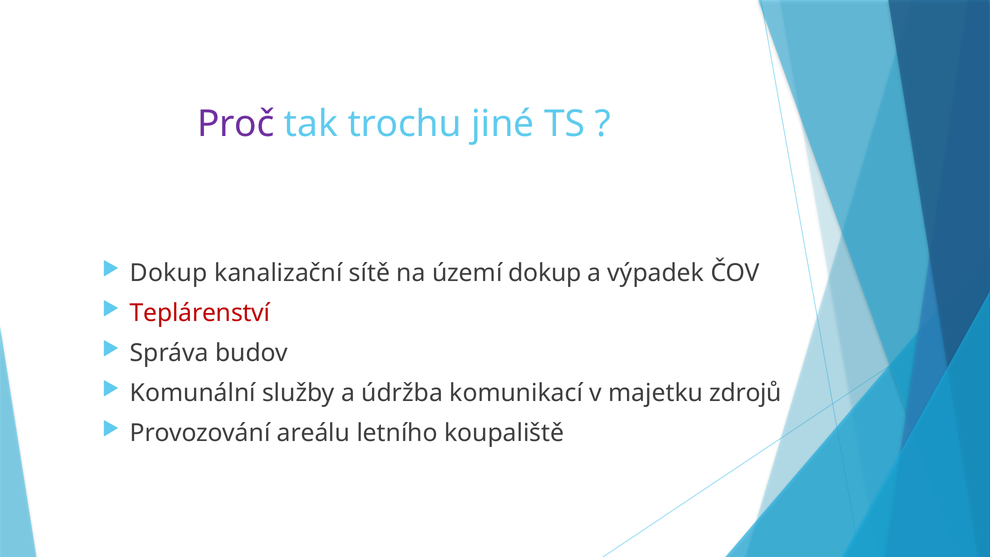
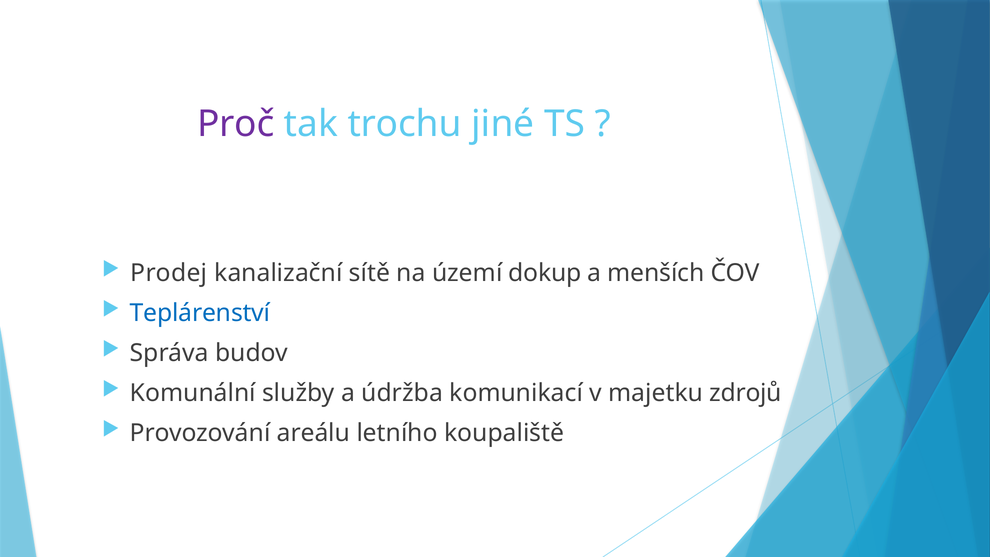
Dokup: Dokup -> Prodej (169, 273)
výpadek: výpadek -> menších (656, 273)
Teplárenství colour: red -> blue (200, 313)
